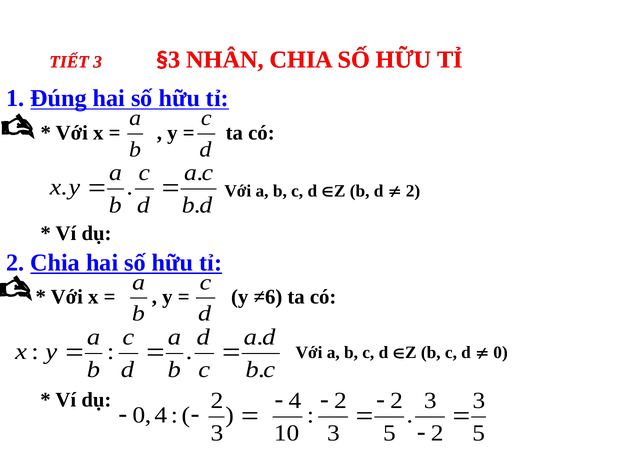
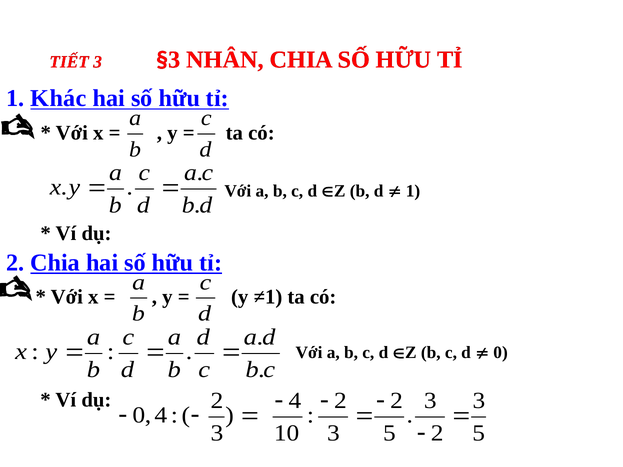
Đúng: Đúng -> Khác (58, 98)
2: 2 -> 1 (413, 191)
≠6: ≠6 -> ≠1 (268, 297)
